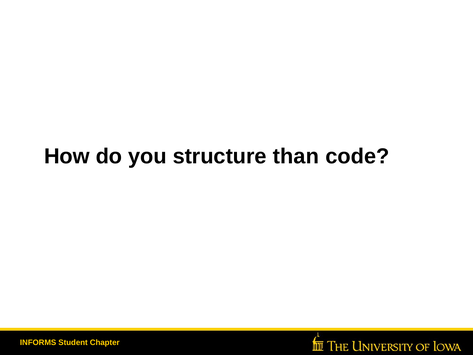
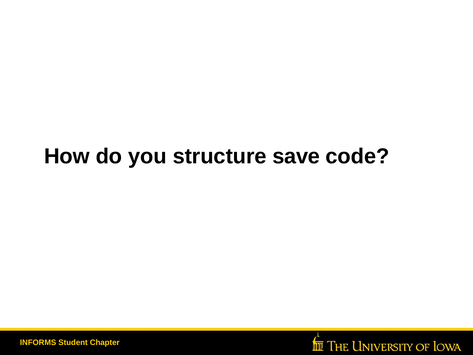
than: than -> save (296, 156)
